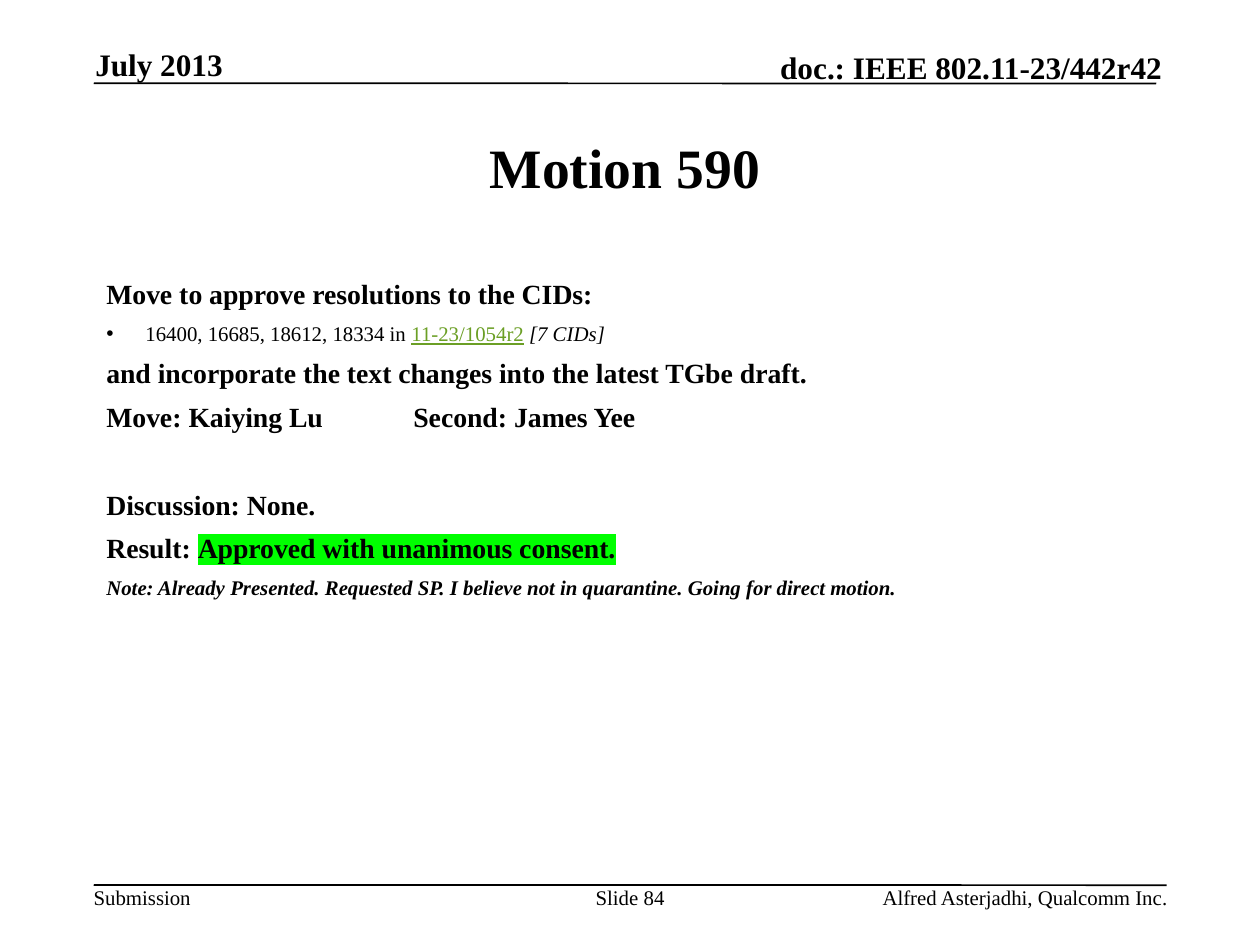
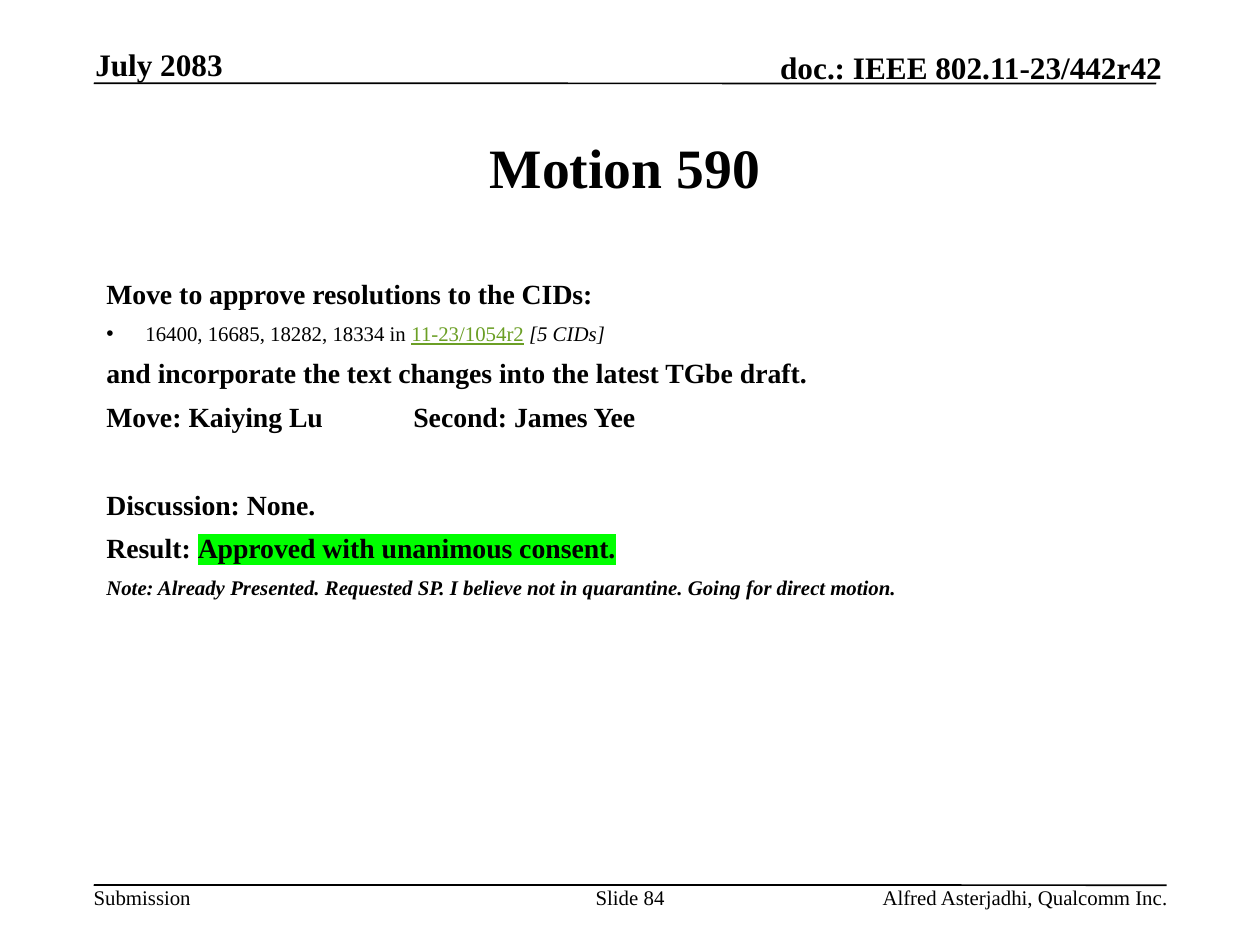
2013: 2013 -> 2083 (191, 66)
18612: 18612 -> 18282 (299, 335)
7: 7 -> 5 (538, 335)
